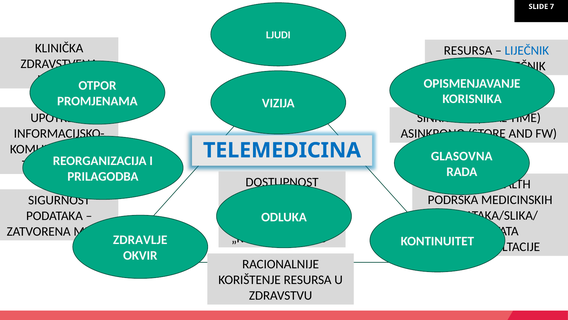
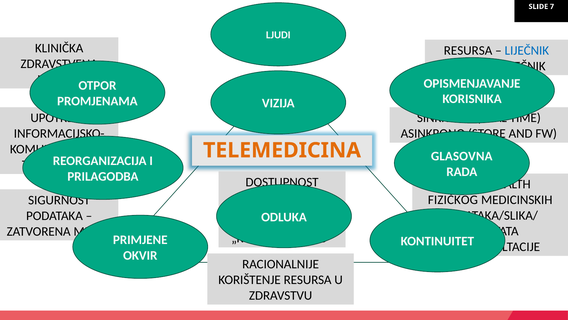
TELEMEDICINA colour: blue -> orange (282, 150)
PODRŠKA: PODRŠKA -> FIZIČKOG (453, 200)
ZDRAVLJE: ZDRAVLJE -> PRIMJENE (140, 239)
